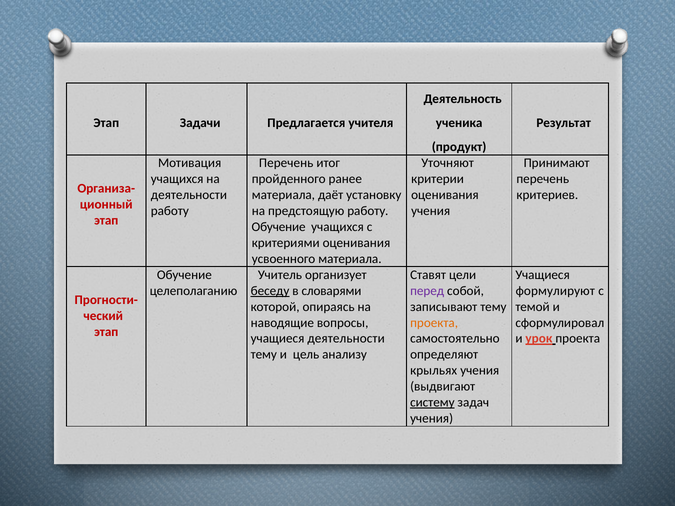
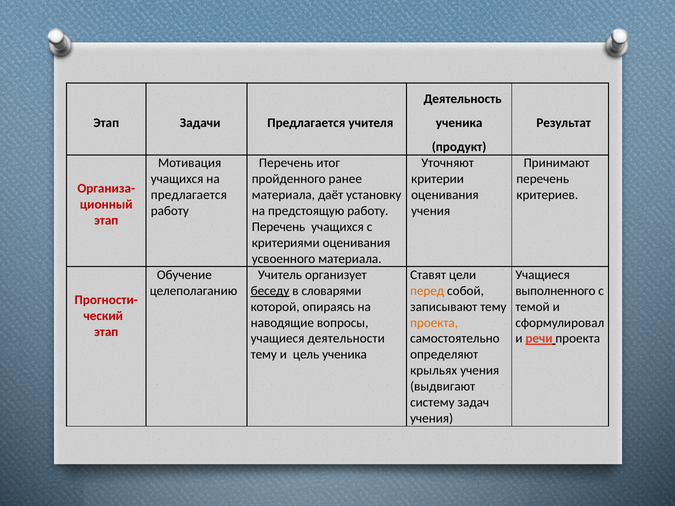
деятельности: деятельности -> предлагается (189, 195)
Обучение: Обучение -> Перечень (279, 227)
перед colour: purple -> orange (427, 291)
формулируют: формулируют -> выполненного (555, 291)
урок: урок -> речи (539, 339)
цель анализу: анализу -> ученика (345, 355)
систему underline: present -> none (432, 403)
